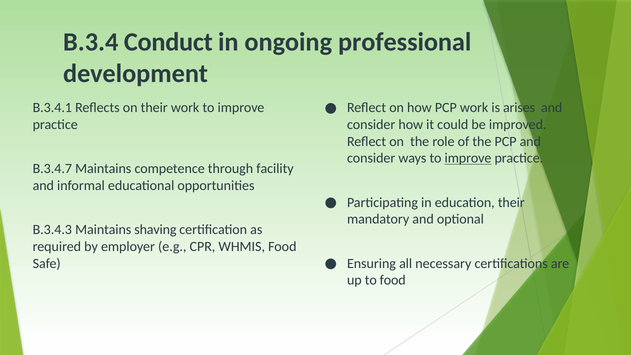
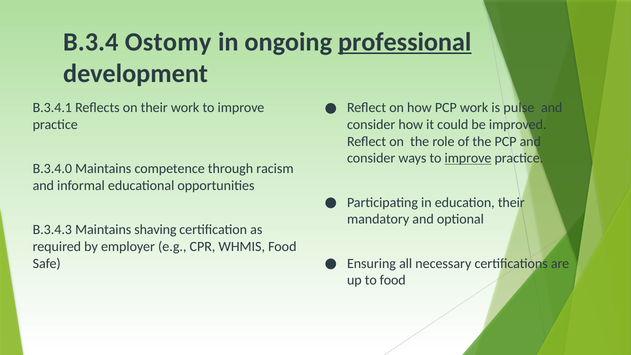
Conduct: Conduct -> Ostomy (168, 42)
professional underline: none -> present (405, 42)
arises: arises -> pulse (519, 108)
B.3.4.7: B.3.4.7 -> B.3.4.0 (52, 169)
facility: facility -> racism (275, 169)
